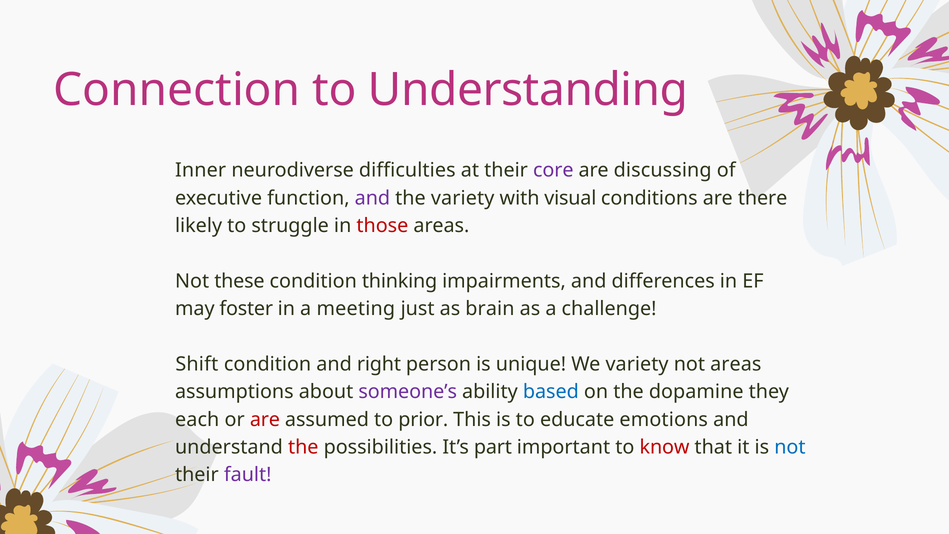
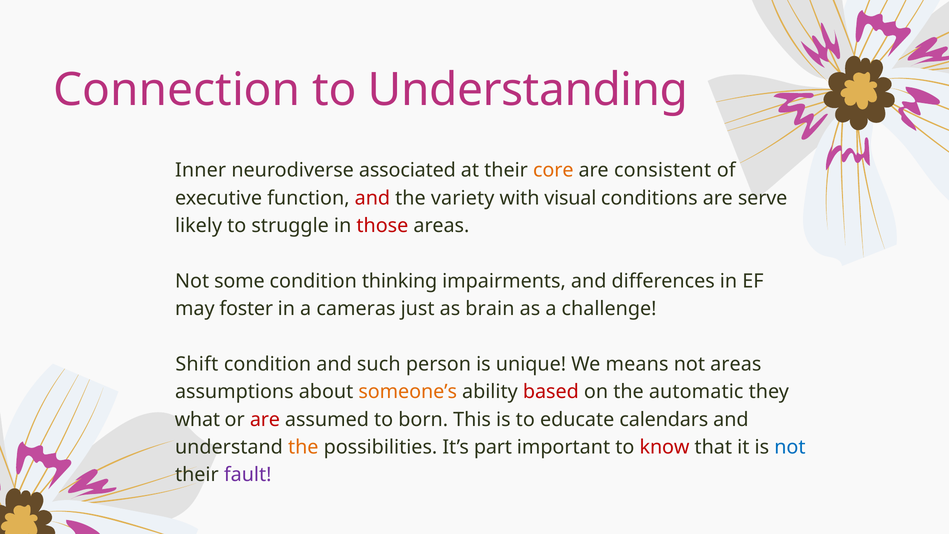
difficulties: difficulties -> associated (407, 170)
core colour: purple -> orange (553, 170)
discussing: discussing -> consistent (663, 170)
and colour: purple -> red (372, 198)
there: there -> serve (763, 198)
these: these -> some (239, 281)
meeting: meeting -> cameras (356, 309)
right: right -> such (379, 364)
We variety: variety -> means (637, 364)
someone’s colour: purple -> orange (408, 392)
based colour: blue -> red (551, 392)
dopamine: dopamine -> automatic (696, 392)
each: each -> what (197, 419)
prior: prior -> born (423, 419)
emotions: emotions -> calendars (664, 419)
the colour: red -> orange (303, 447)
